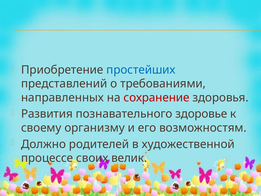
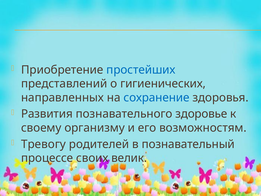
требованиями: требованиями -> гигиенических (163, 84)
сохранение colour: red -> blue (157, 98)
Должно: Должно -> Тревогу (43, 144)
художественной: художественной -> познавательный (188, 144)
